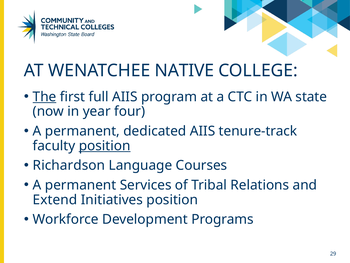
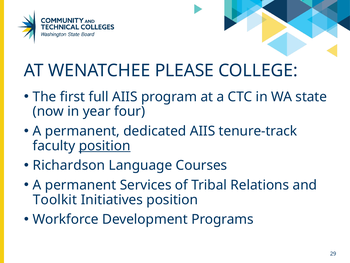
NATIVE: NATIVE -> PLEASE (184, 70)
The underline: present -> none (45, 97)
Extend: Extend -> Toolkit (55, 199)
